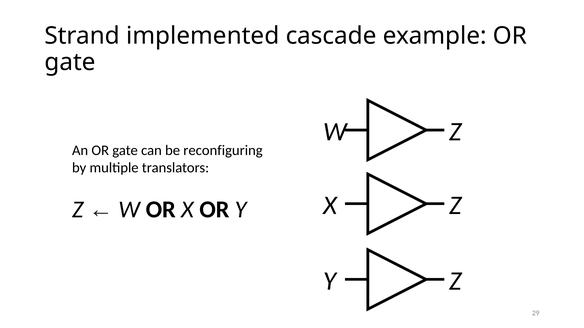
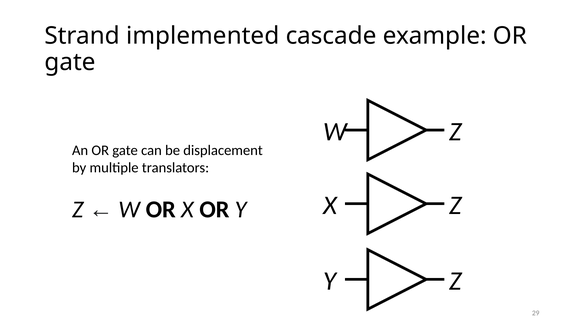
reconfiguring: reconfiguring -> displacement (223, 151)
